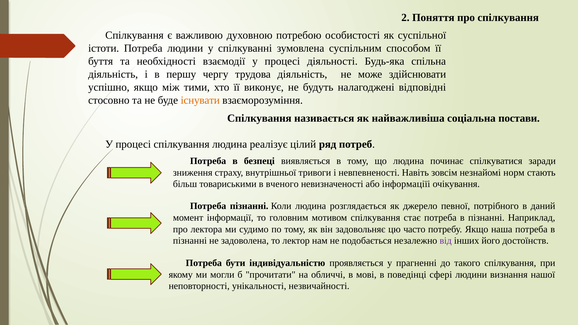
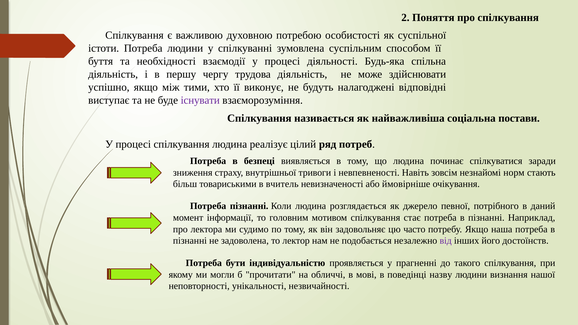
стосовно: стосовно -> виступає (109, 100)
існувати colour: orange -> purple (200, 100)
вченого: вченого -> вчитель (282, 184)
інформаціїі: інформаціїі -> ймовірніше (406, 184)
сфері: сфері -> назву (441, 275)
